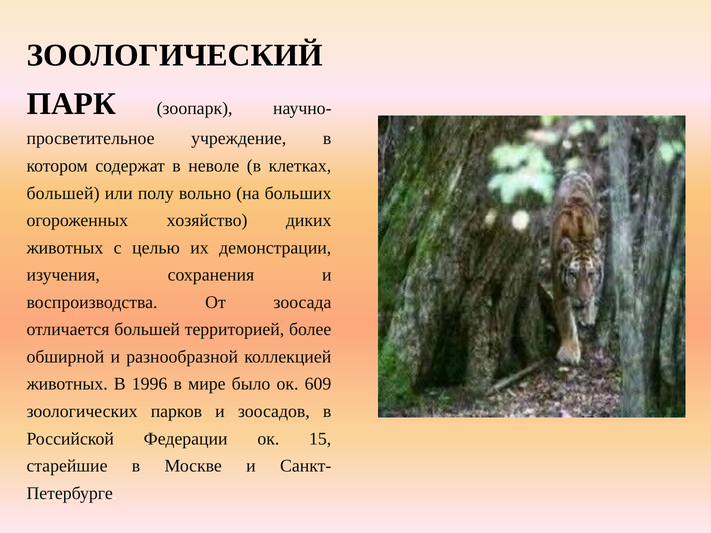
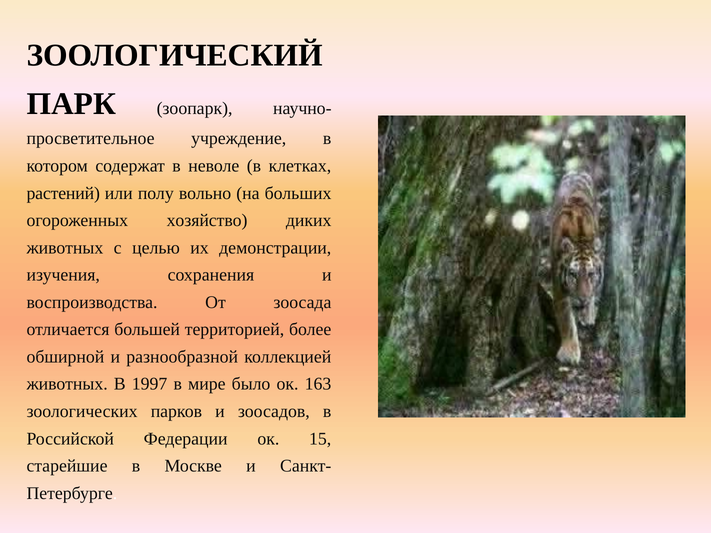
большей: большей -> растений (63, 193)
1996: 1996 -> 1997 (150, 384)
609: 609 -> 163 (318, 384)
